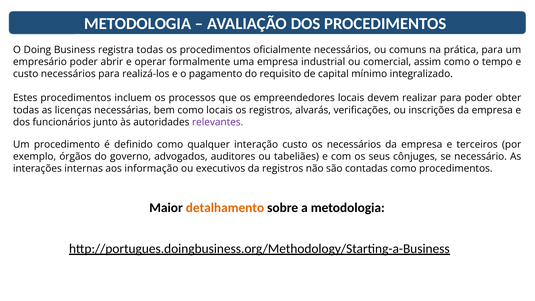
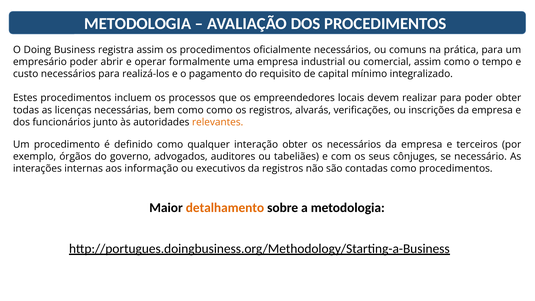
registra todas: todas -> assim (150, 50)
como locais: locais -> como (220, 110)
relevantes colour: purple -> orange (218, 122)
interação custo: custo -> obter (295, 144)
